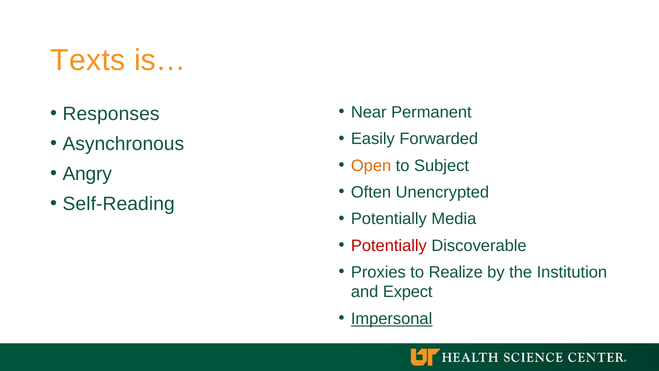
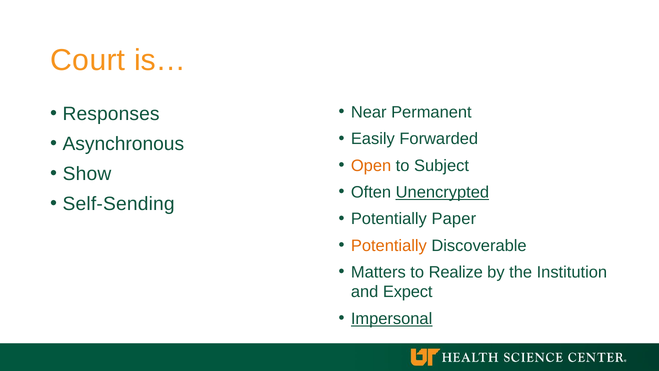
Texts: Texts -> Court (88, 60)
Angry: Angry -> Show (87, 174)
Unencrypted underline: none -> present (442, 192)
Self-Reading: Self-Reading -> Self-Sending (119, 204)
Media: Media -> Paper (454, 219)
Potentially colour: red -> orange (389, 245)
Proxies: Proxies -> Matters (378, 272)
